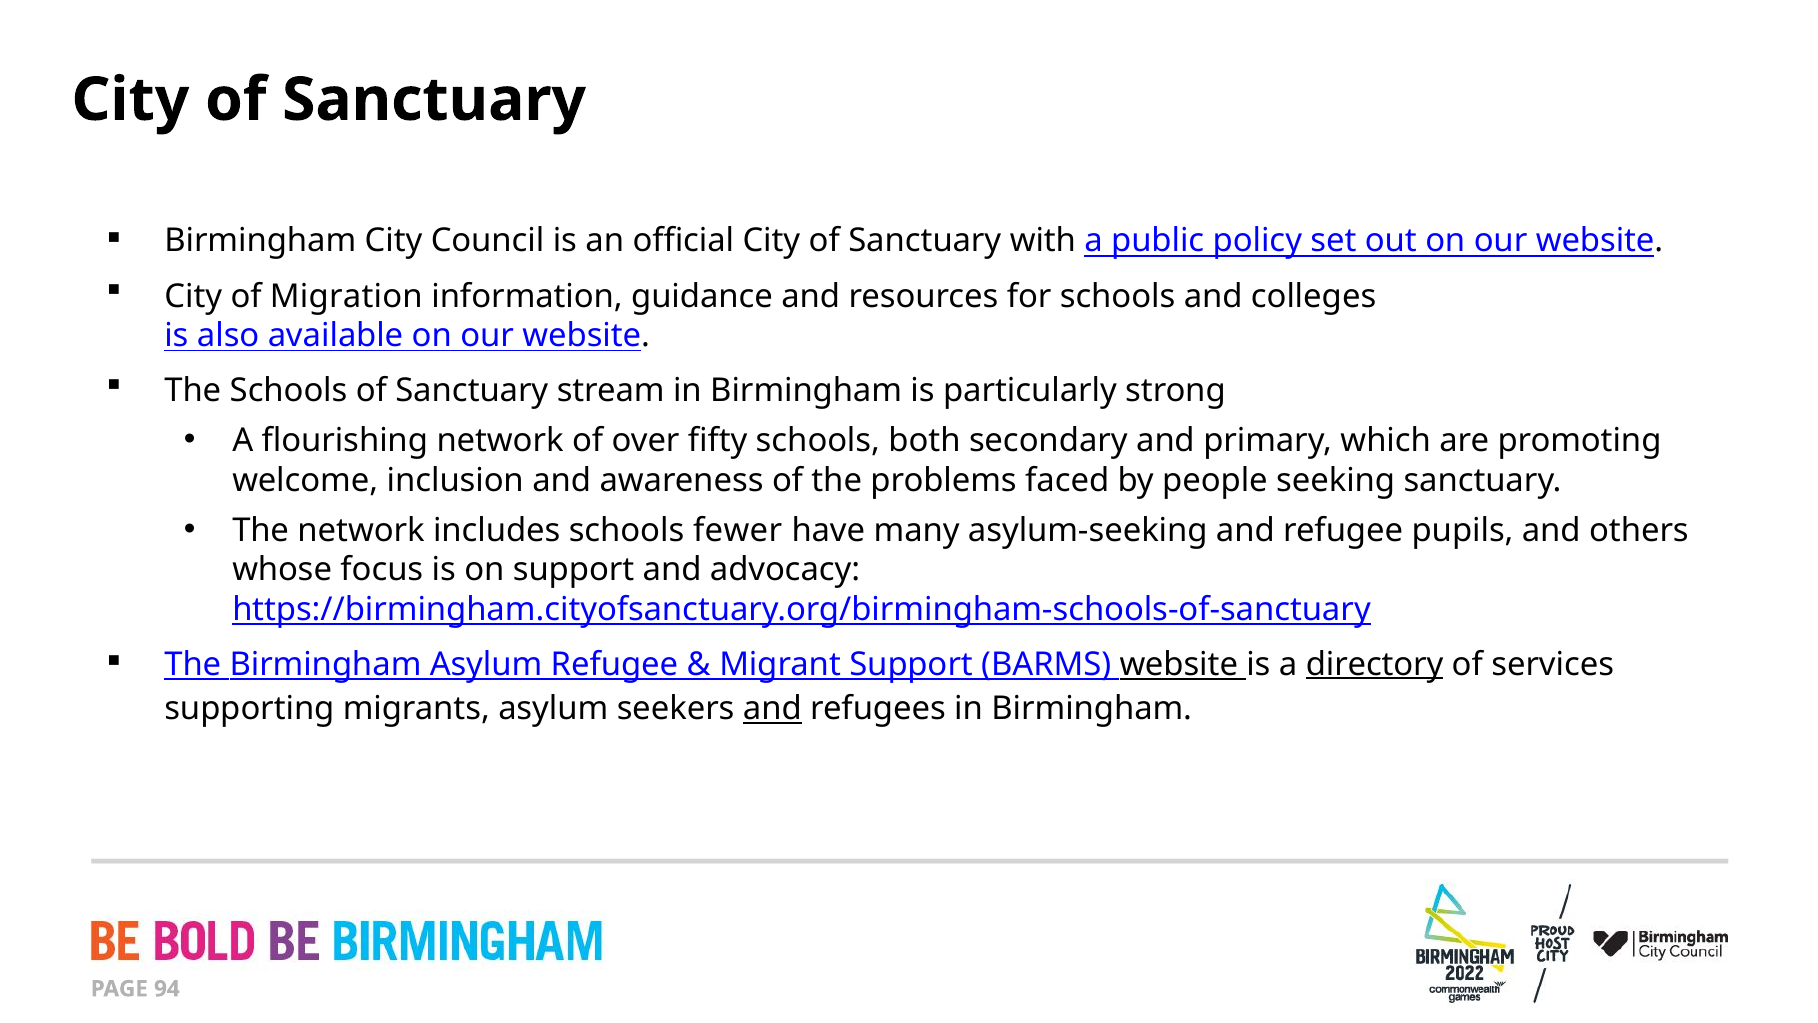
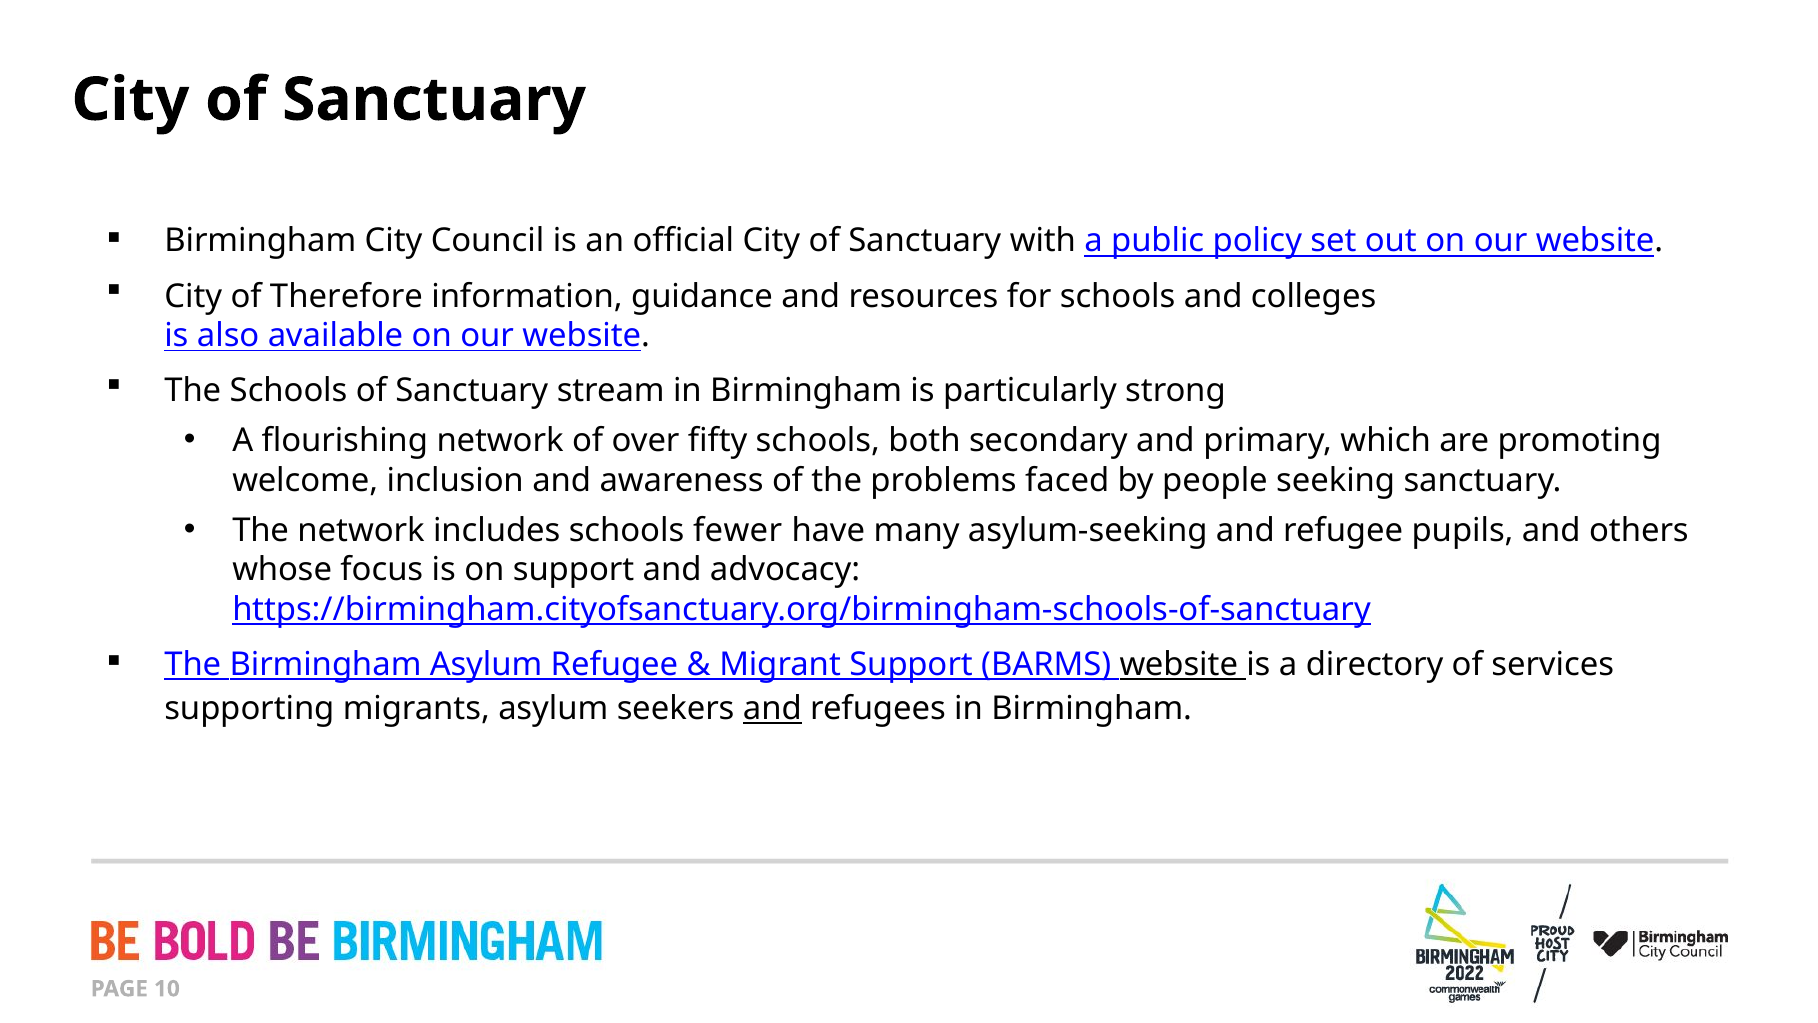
Migration: Migration -> Therefore (346, 296)
directory underline: present -> none (1375, 664)
94: 94 -> 10 (167, 989)
